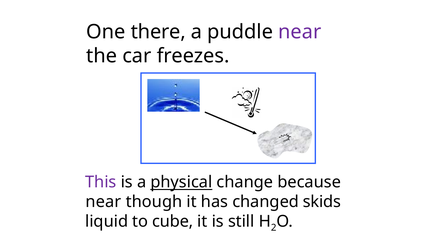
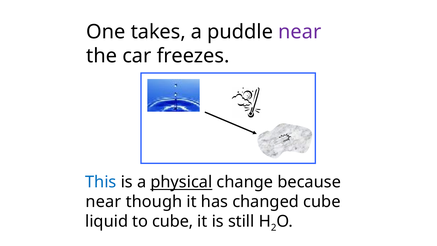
there: there -> takes (158, 32)
This colour: purple -> blue (101, 182)
changed skids: skids -> cube (322, 202)
